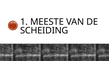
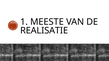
SCHEIDING: SCHEIDING -> REALISATIE (44, 31)
